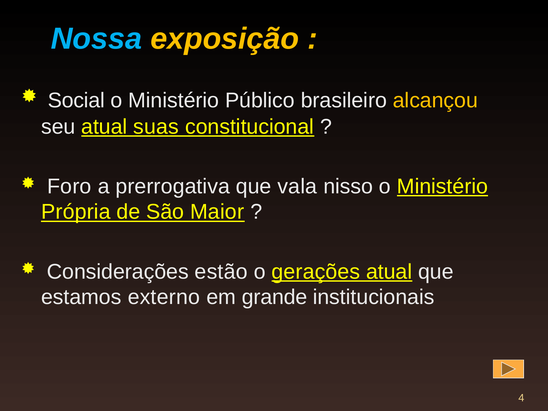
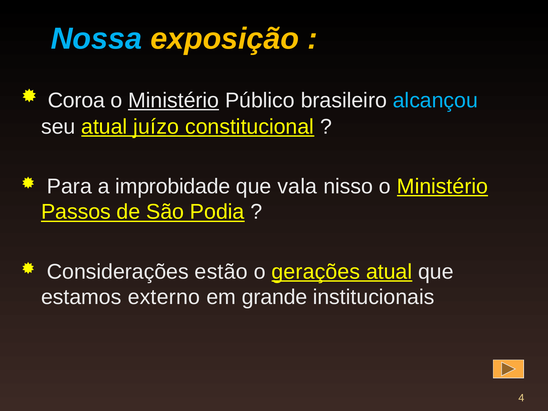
Social: Social -> Coroa (76, 100)
Ministério underline: none -> present (174, 100)
alcançou colour: yellow -> light blue (435, 100)
suas: suas -> juízo (156, 127)
Foro: Foro -> Para (69, 186)
prerrogativa: prerrogativa -> improbidade (173, 186)
Própria: Própria -> Passos (76, 212)
Maior: Maior -> Podia (217, 212)
